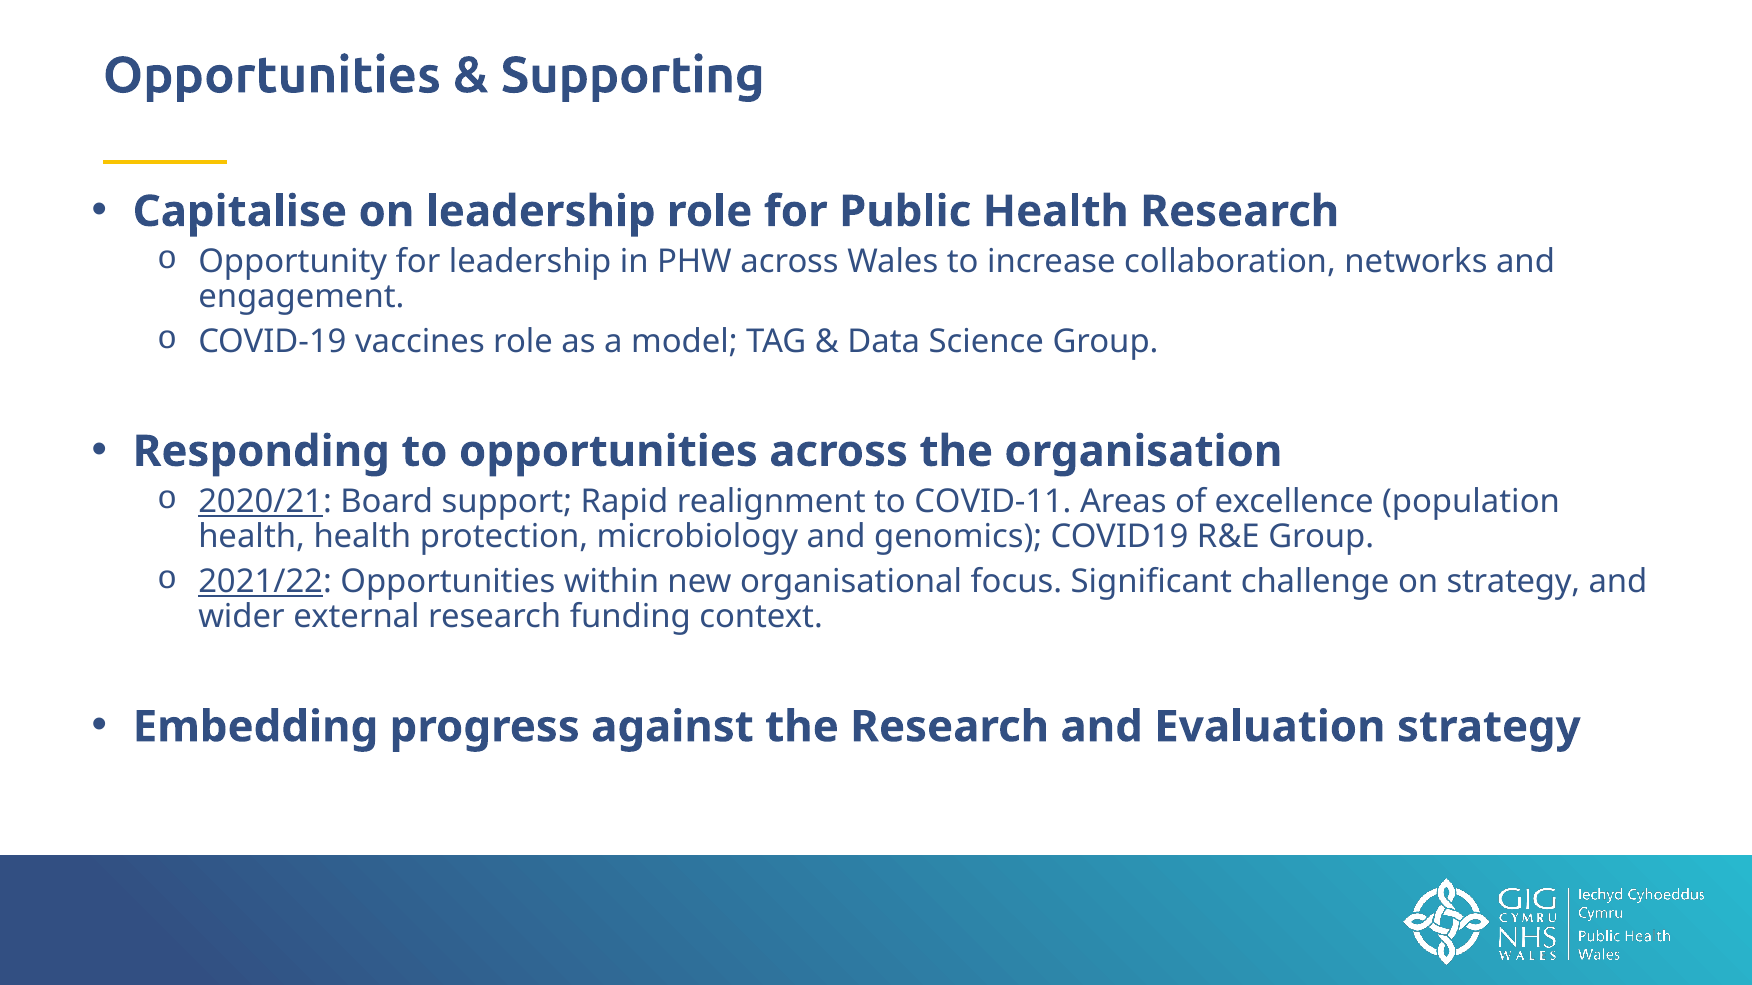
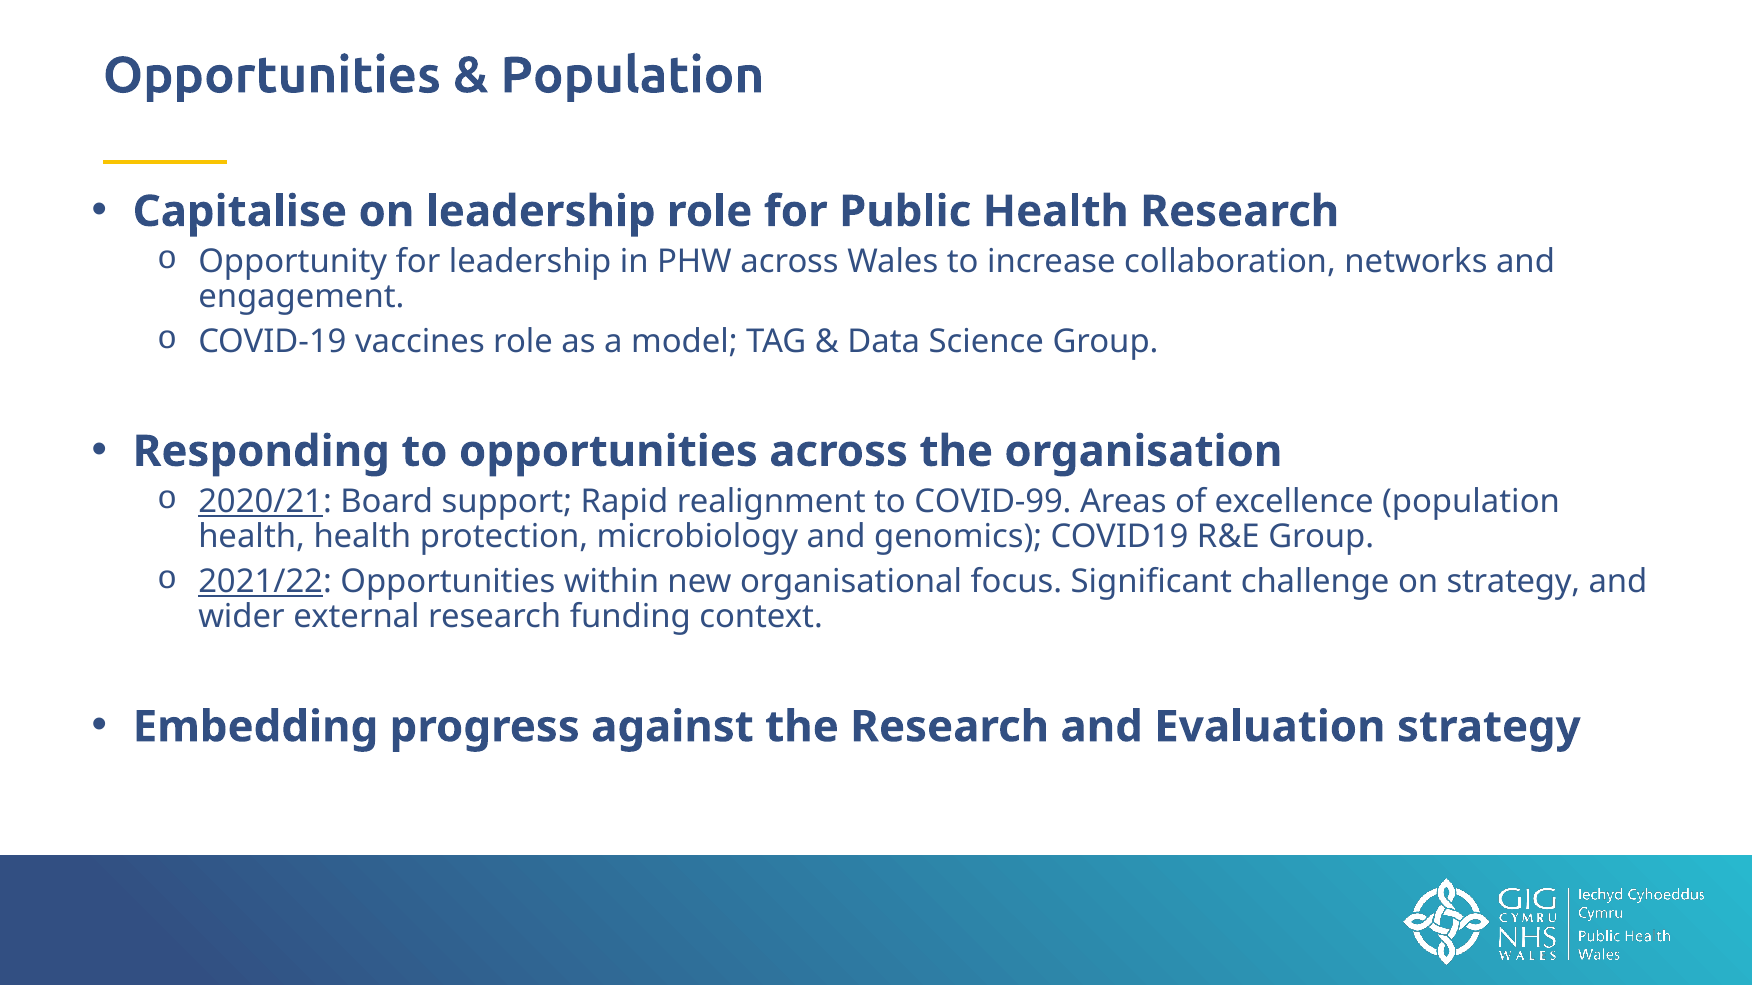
Supporting: Supporting -> Population (632, 76)
COVID-11: COVID-11 -> COVID-99 (993, 502)
